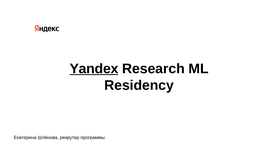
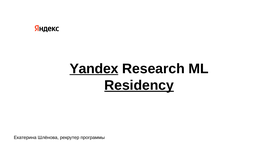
Residency underline: none -> present (139, 86)
